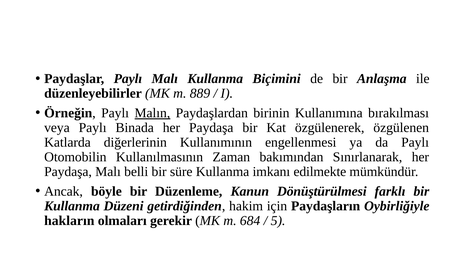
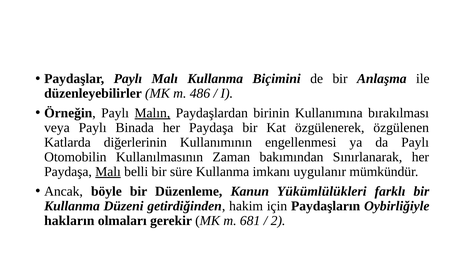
889: 889 -> 486 (200, 93)
Malı underline: none -> present (108, 171)
edilmekte: edilmekte -> uygulanır (320, 171)
Dönüştürülmesi: Dönüştürülmesi -> Yükümlülükleri (322, 191)
684: 684 -> 681 (250, 220)
5: 5 -> 2 (278, 220)
